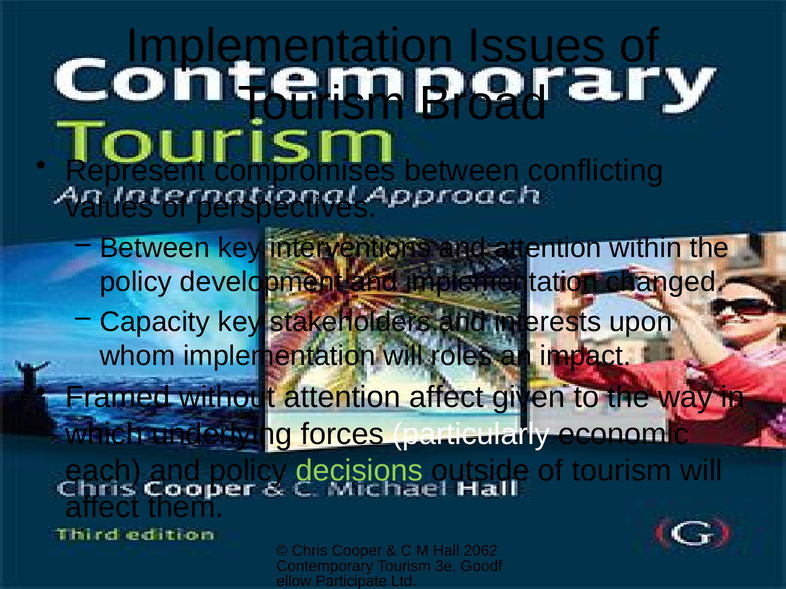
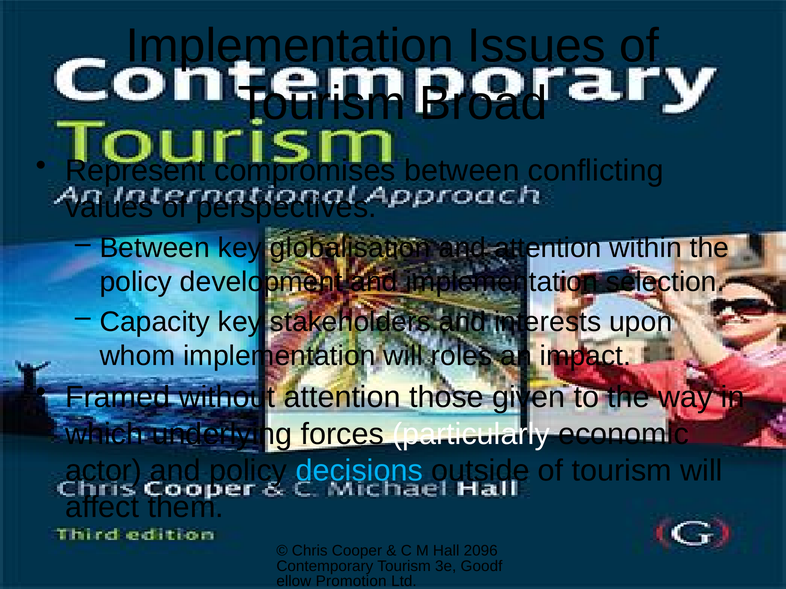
interventions: interventions -> globalisation (350, 248)
changed: changed -> selection (665, 282)
attention affect: affect -> those (446, 398)
each: each -> actor (103, 471)
decisions colour: light green -> light blue (359, 471)
2062: 2062 -> 2096 (481, 551)
Participate: Participate -> Promotion (351, 582)
